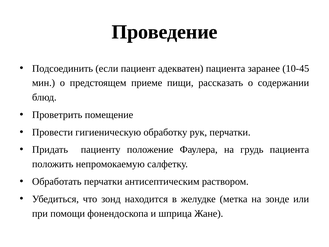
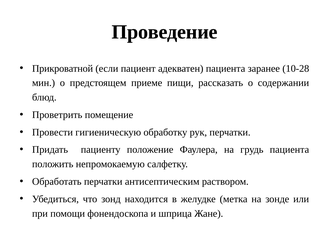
Подсоединить: Подсоединить -> Прикроватной (63, 68)
10-45: 10-45 -> 10-28 (296, 68)
